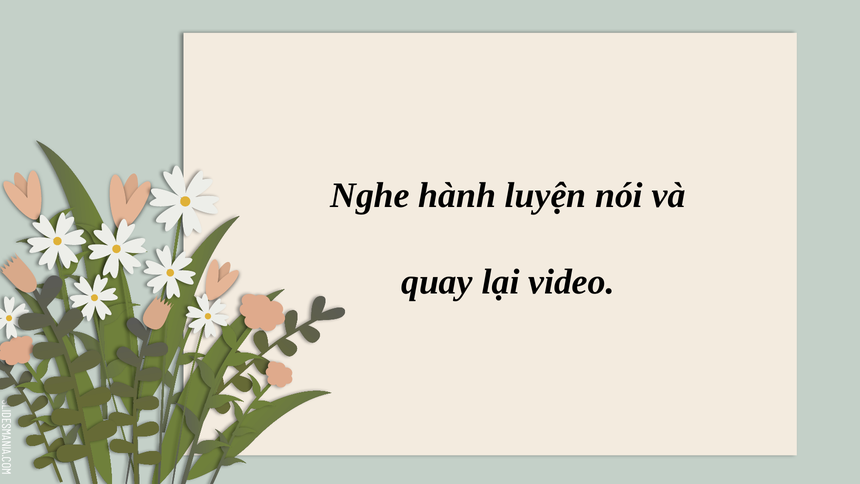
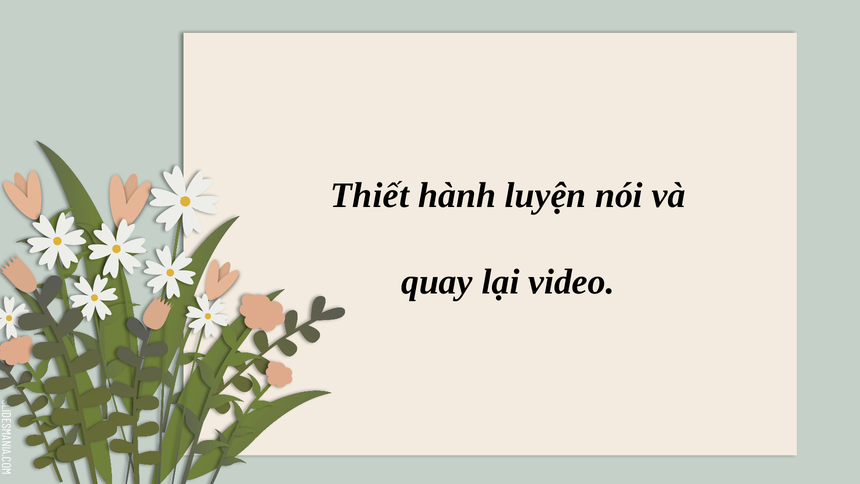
Nghe: Nghe -> Thiết (370, 196)
